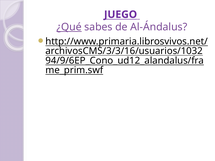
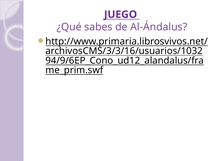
¿Qué underline: present -> none (69, 27)
